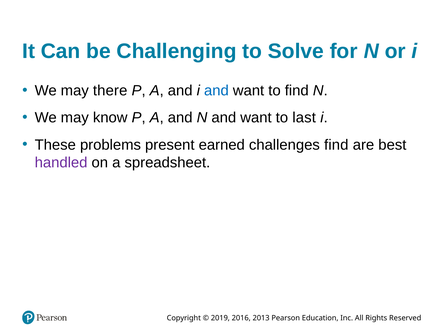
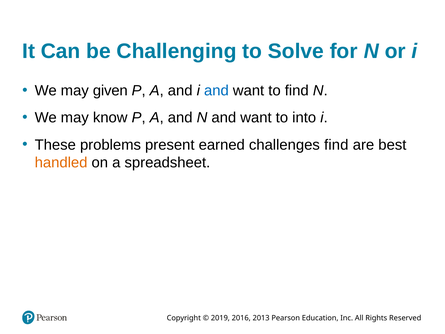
there: there -> given (110, 91)
last: last -> into (304, 118)
handled colour: purple -> orange (61, 162)
